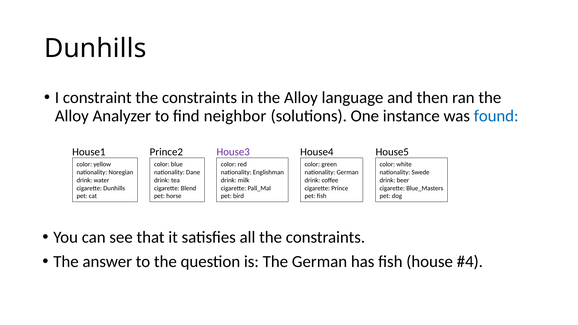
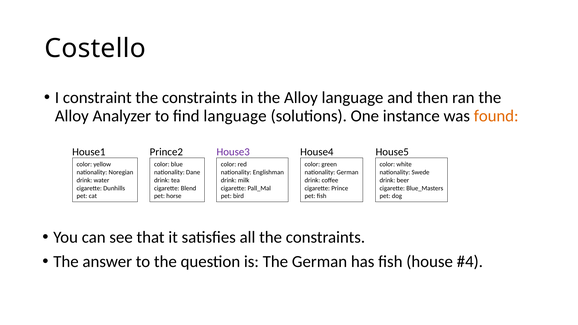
Dunhills: Dunhills -> Costello (95, 49)
find neighbor: neighbor -> language (235, 116)
found colour: blue -> orange (496, 116)
